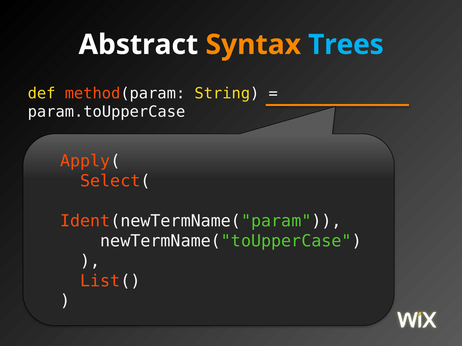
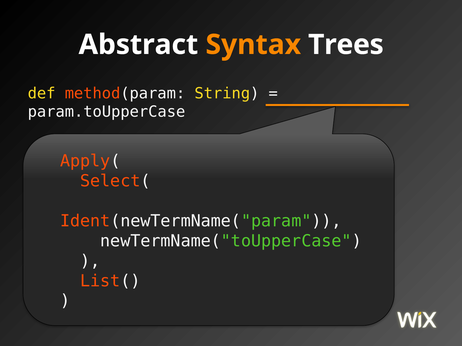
Trees colour: light blue -> white (346, 45)
